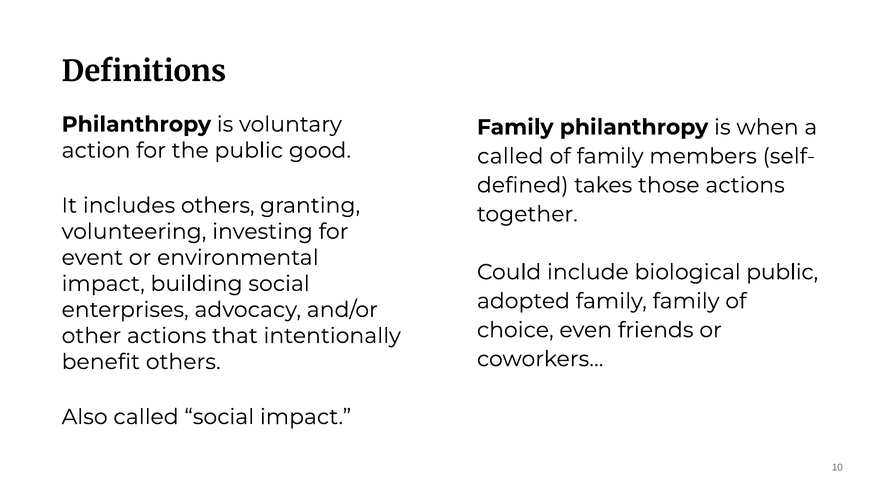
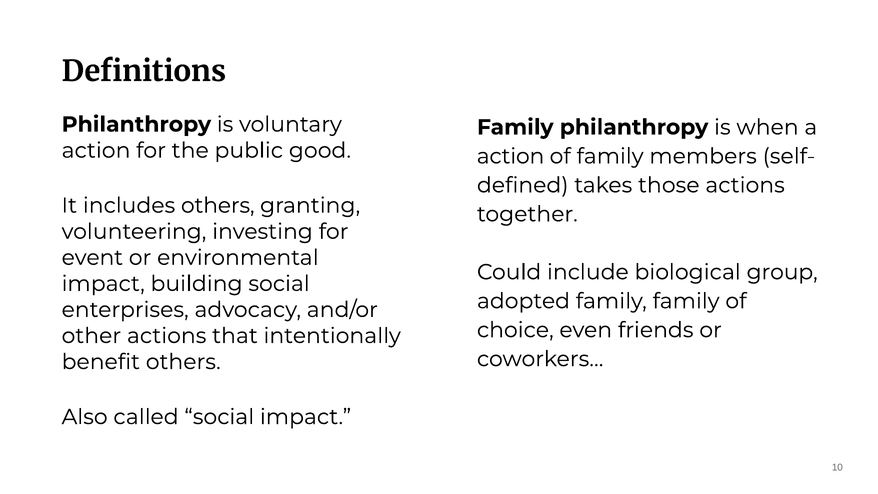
called: called -> action (511, 156)
biological public: public -> group (782, 272)
